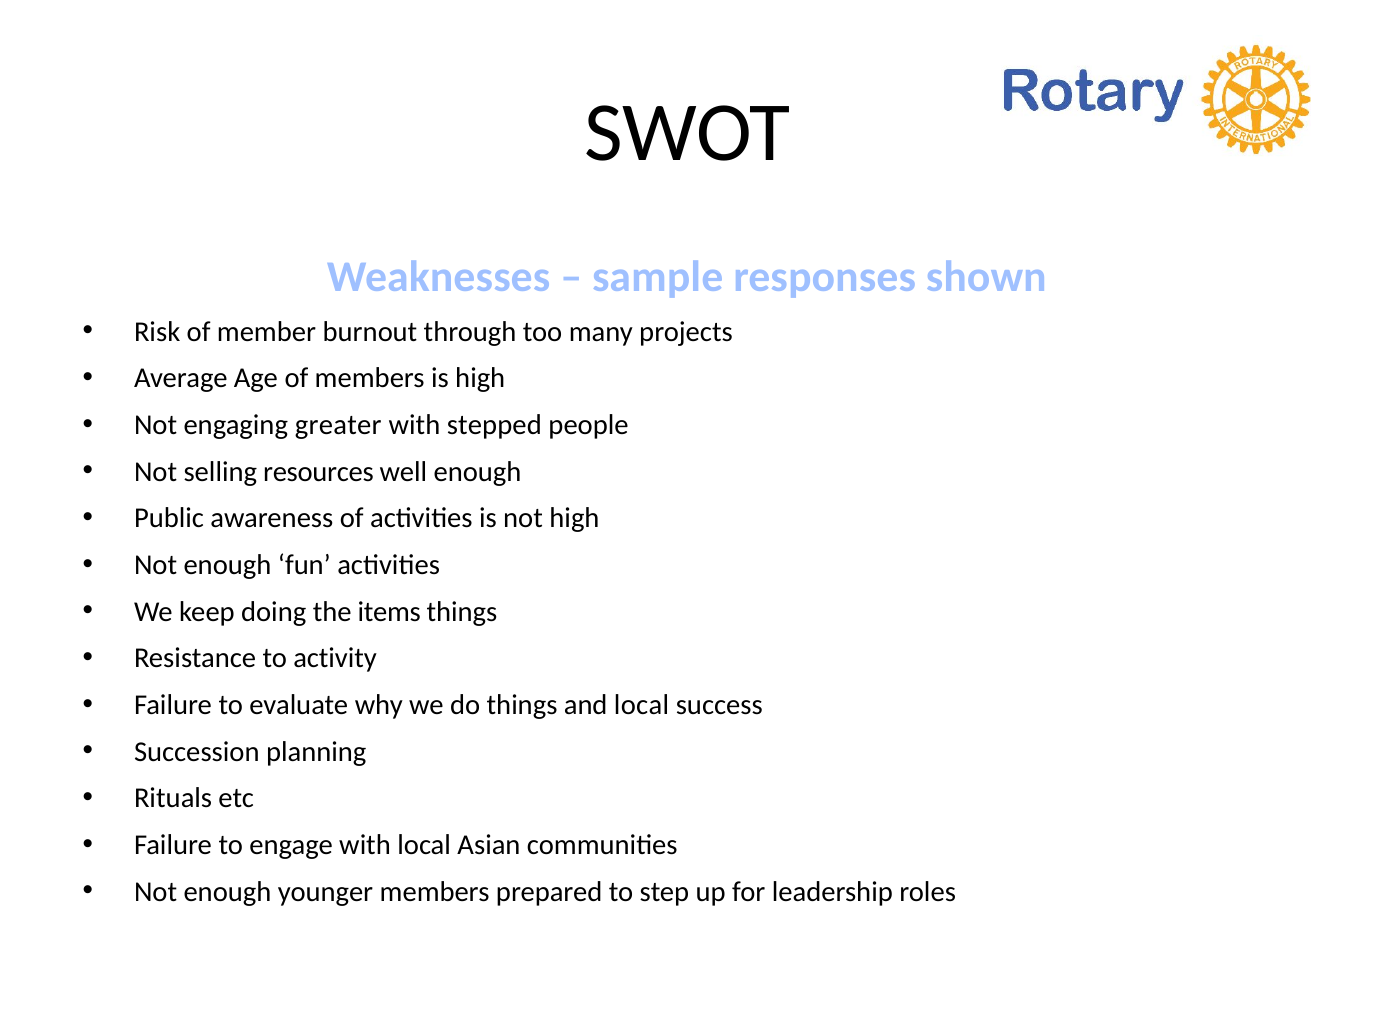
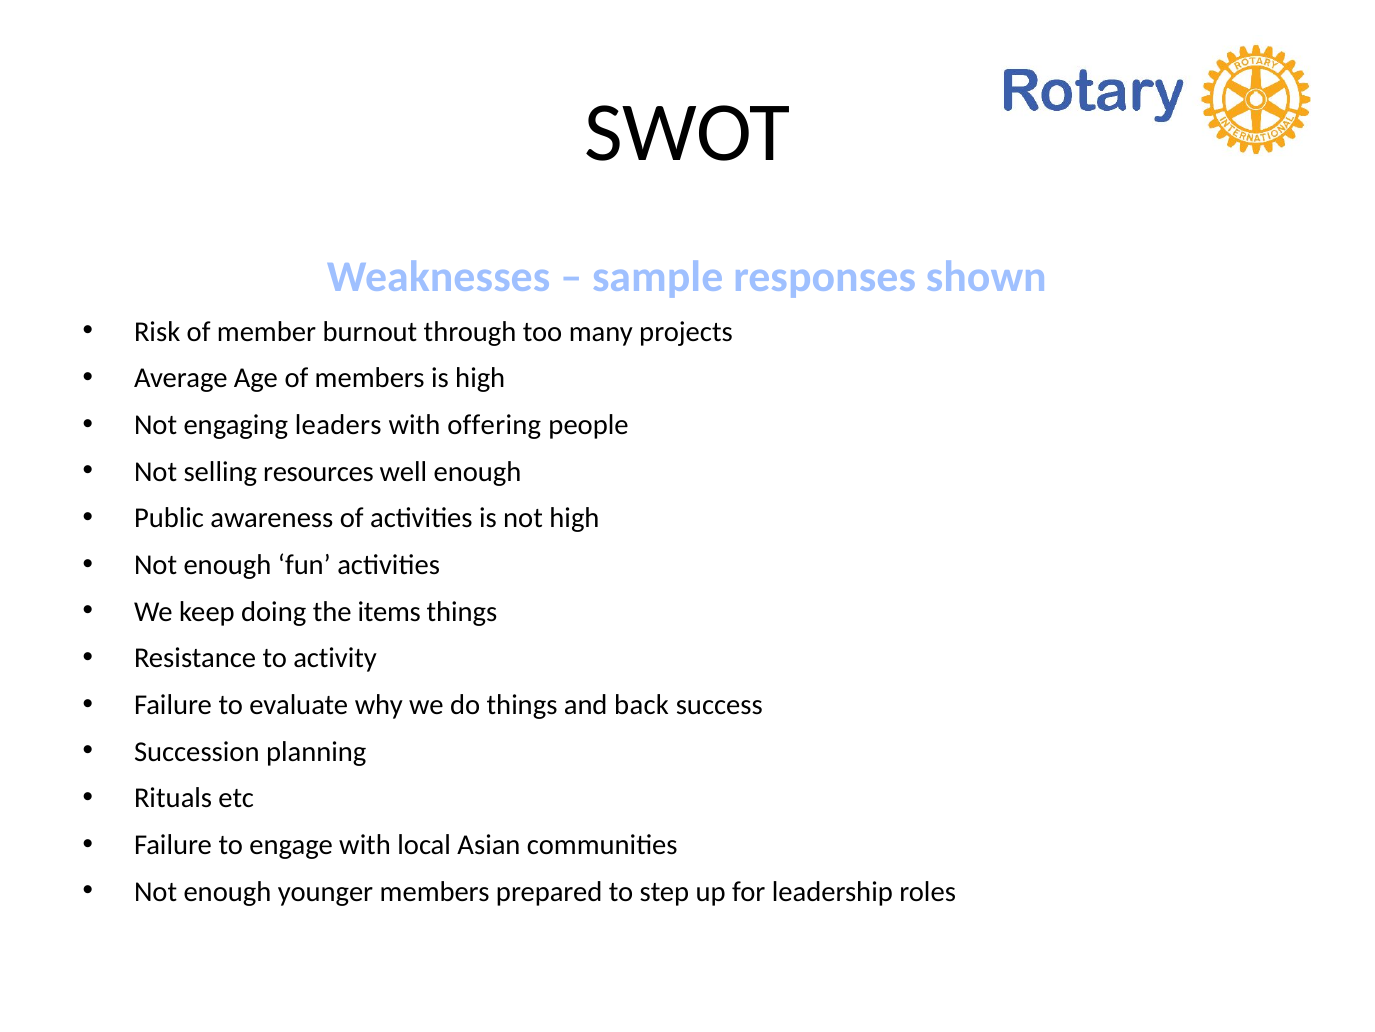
greater: greater -> leaders (338, 425)
stepped: stepped -> offering (494, 425)
and local: local -> back (642, 704)
